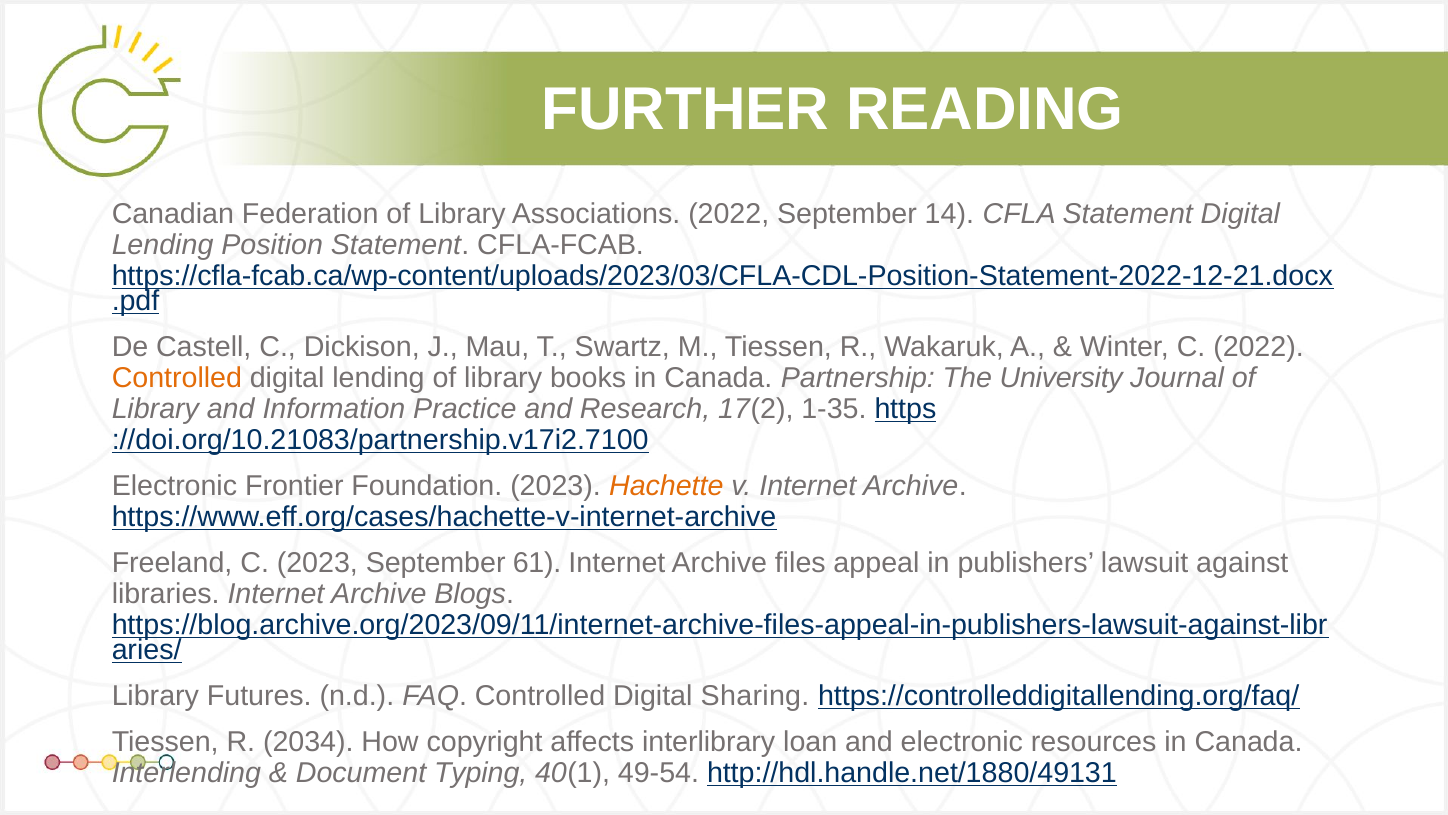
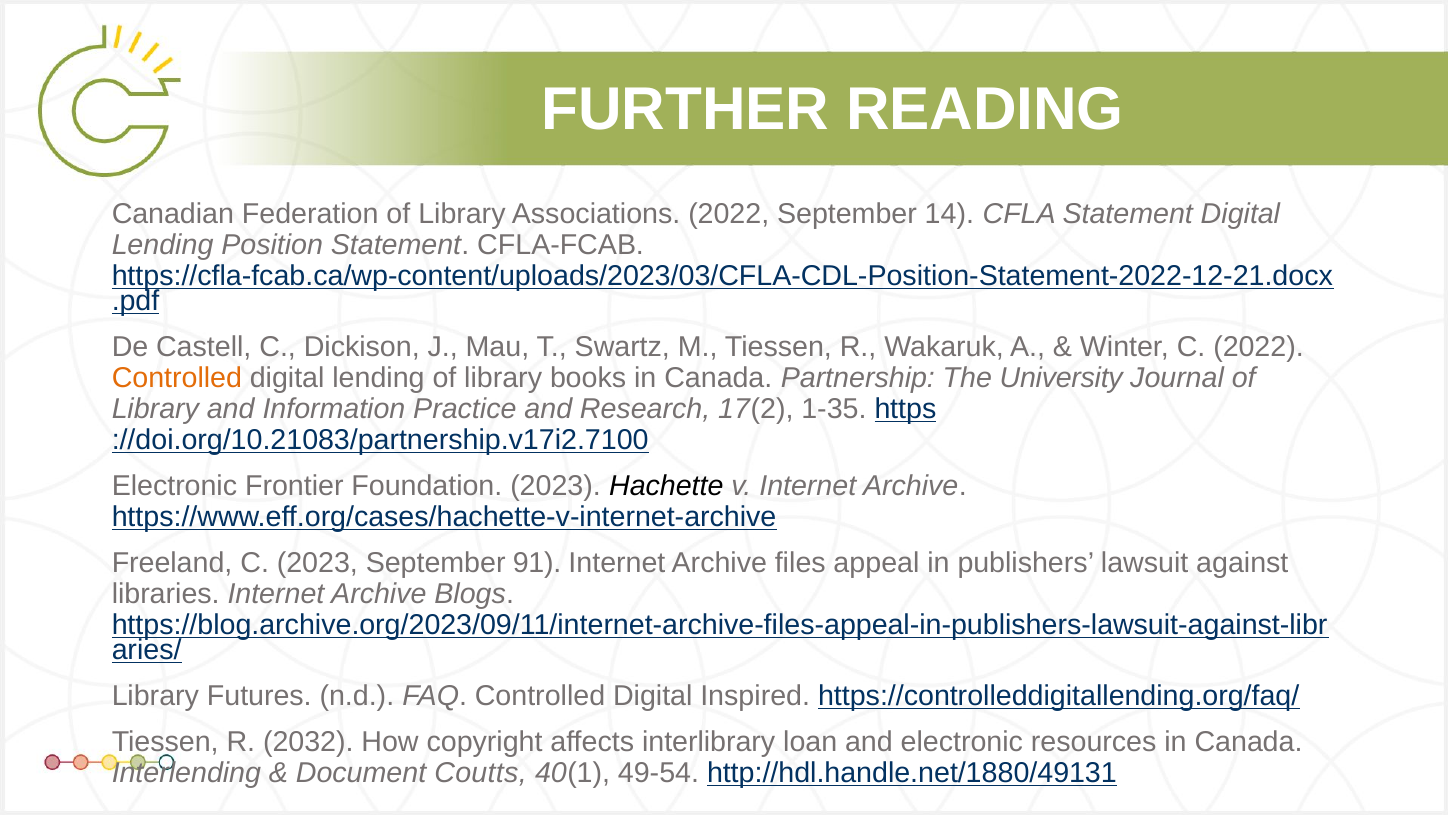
Hachette colour: orange -> black (666, 486)
61: 61 -> 91 (537, 563)
Sharing: Sharing -> Inspired (755, 695)
2034: 2034 -> 2032 (308, 741)
Typing: Typing -> Coutts (480, 772)
